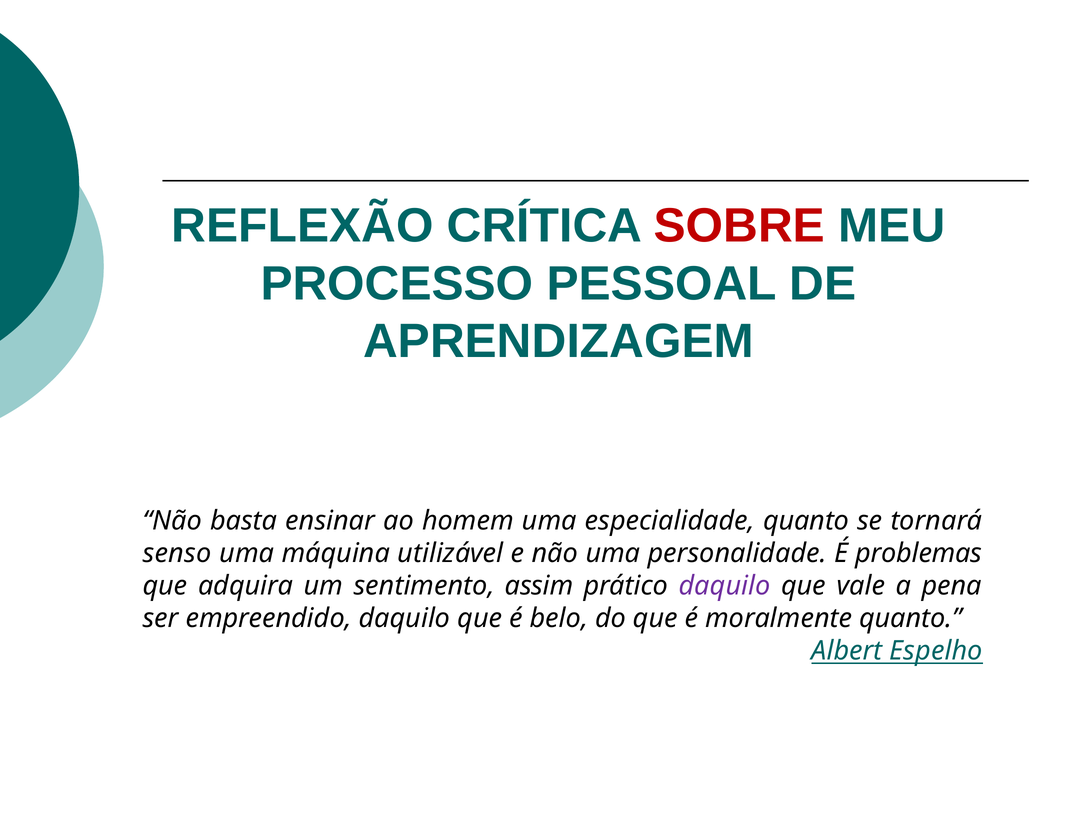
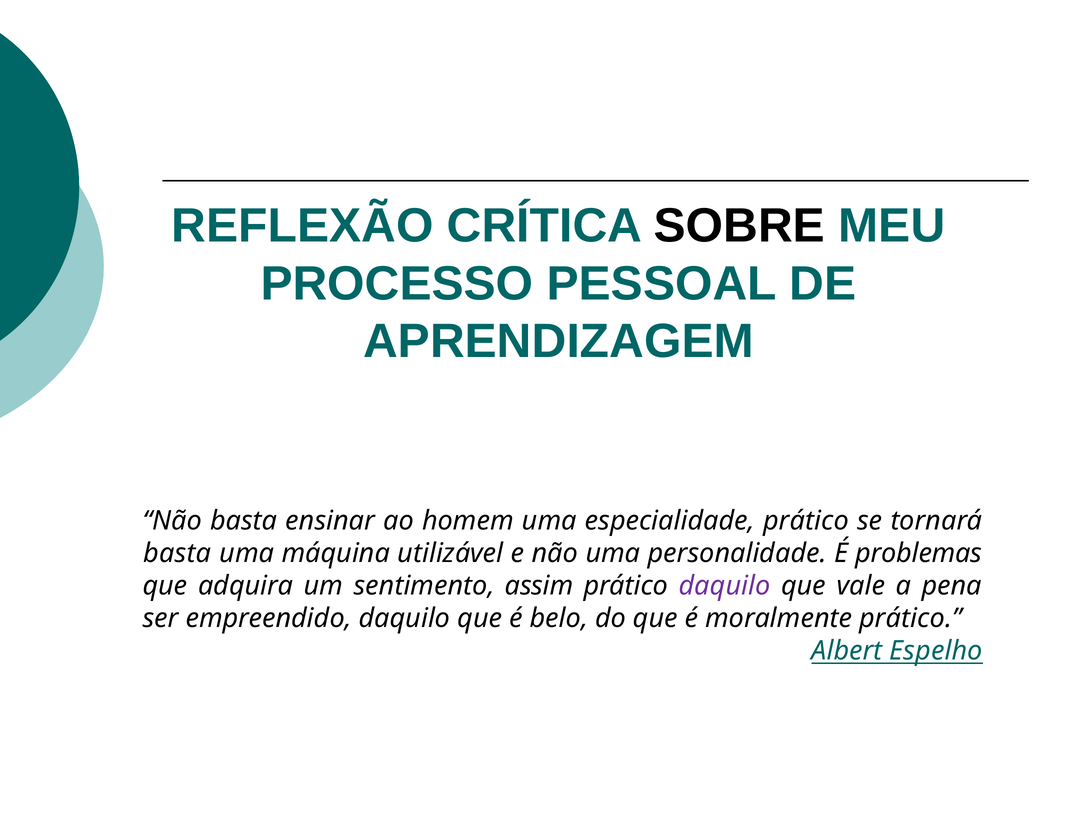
SOBRE colour: red -> black (739, 226)
especialidade quanto: quanto -> prático (806, 520)
senso: senso -> basta (177, 553)
moralmente quanto: quanto -> prático (910, 618)
